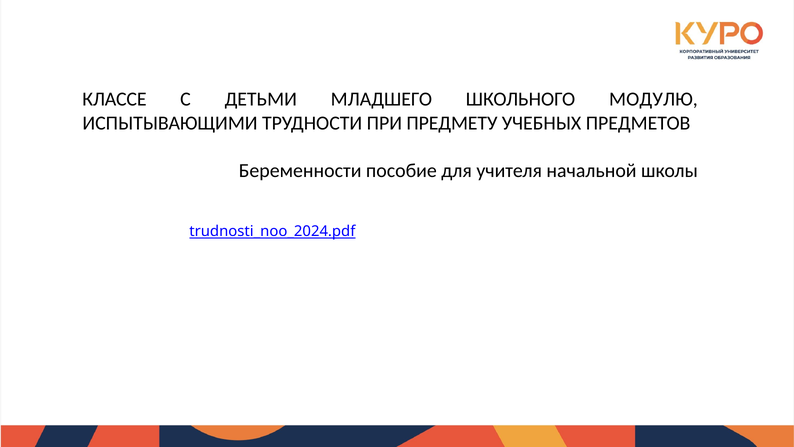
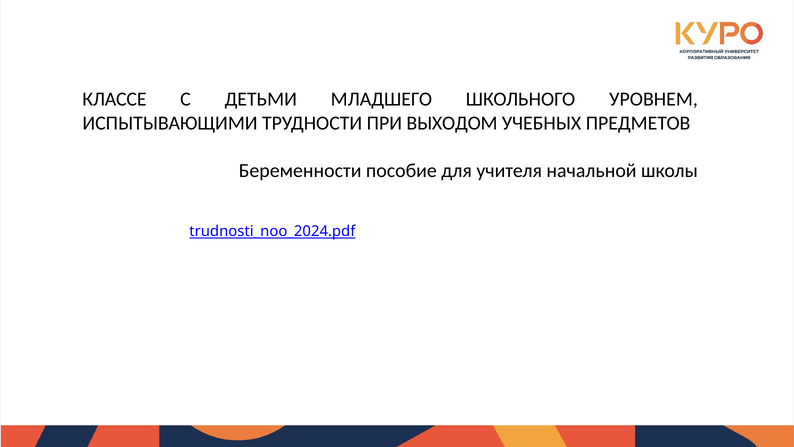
МОДУЛЮ: МОДУЛЮ -> УРОВНЕМ (653, 99)
ПРЕДМЕТУ: ПРЕДМЕТУ -> ВЫХОДОМ (452, 123)
